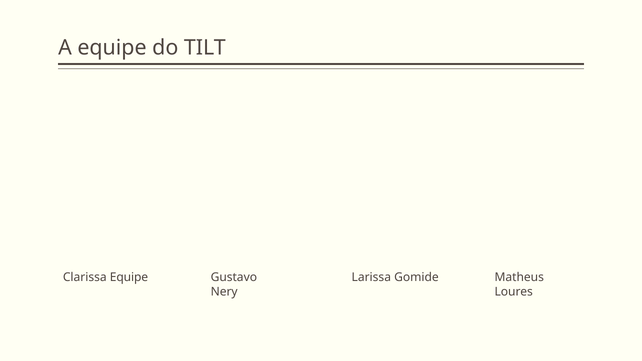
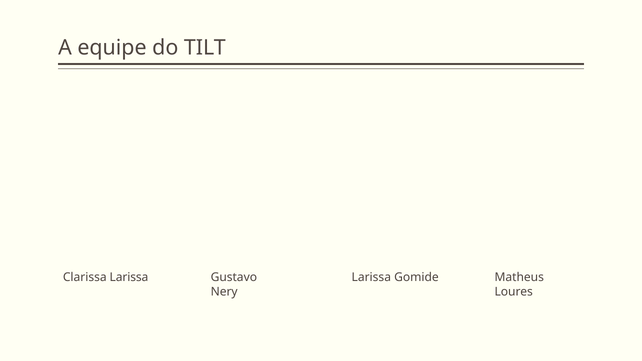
Clarissa Equipe: Equipe -> Larissa (129, 277)
